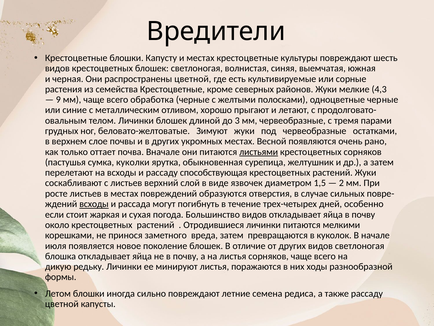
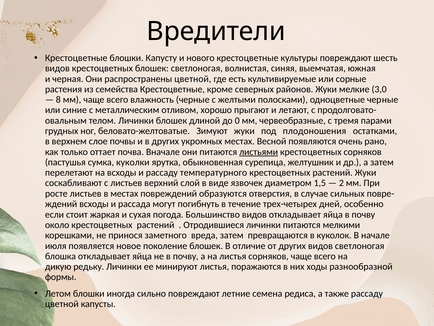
и местах: местах -> нового (200, 58)
4,3: 4,3 -> 3,0 (379, 89)
9: 9 -> 8 (58, 100)
обработка: обработка -> влажность (152, 100)
3: 3 -> 0 (237, 120)
под червеобразные: червеобразные -> плодоношения (315, 131)
способствующая: способствующая -> температурного (214, 172)
всходы underline: present -> none (94, 204)
